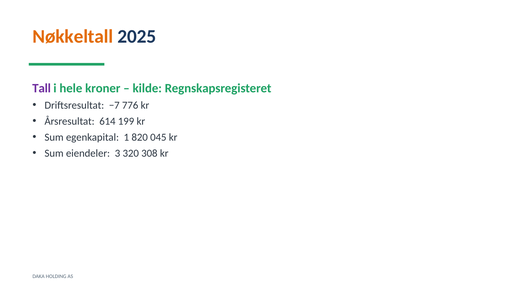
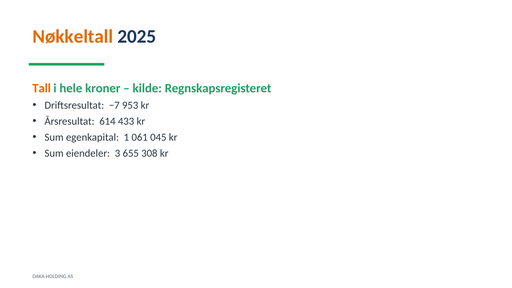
Tall colour: purple -> orange (42, 88)
776: 776 -> 953 (130, 105)
199: 199 -> 433 (126, 121)
820: 820 -> 061 (140, 137)
320: 320 -> 655 (131, 153)
